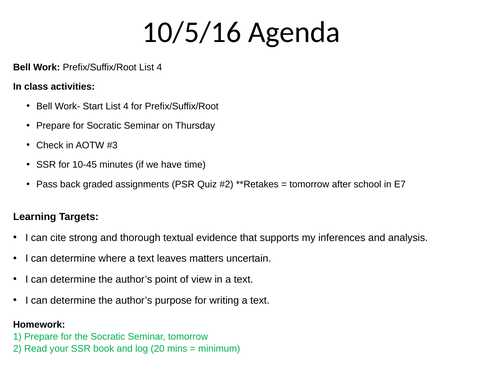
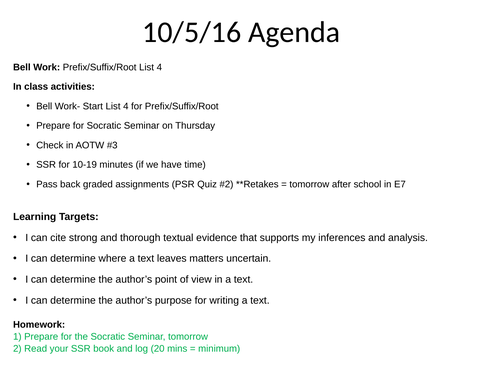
10-45: 10-45 -> 10-19 (85, 165)
